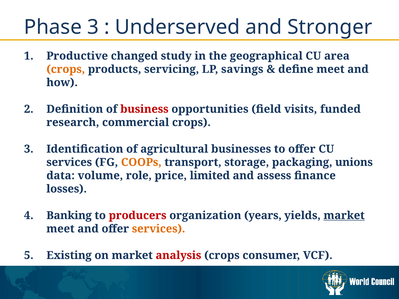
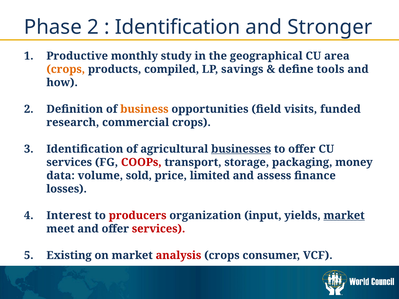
Phase 3: 3 -> 2 (93, 27)
Underserved: Underserved -> Identification (178, 27)
changed: changed -> monthly (134, 56)
servicing: servicing -> compiled (172, 69)
define meet: meet -> tools (330, 69)
business colour: red -> orange (144, 109)
businesses underline: none -> present (241, 149)
COOPs colour: orange -> red (141, 162)
unions: unions -> money (354, 162)
role: role -> sold (139, 176)
Banking: Banking -> Interest (69, 216)
years: years -> input (263, 216)
services colour: orange -> red (159, 229)
